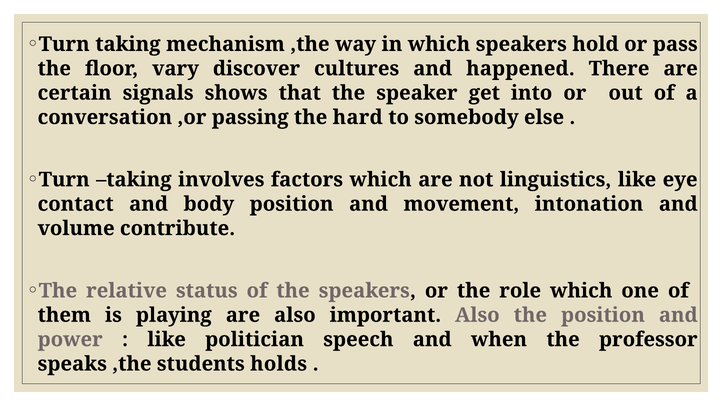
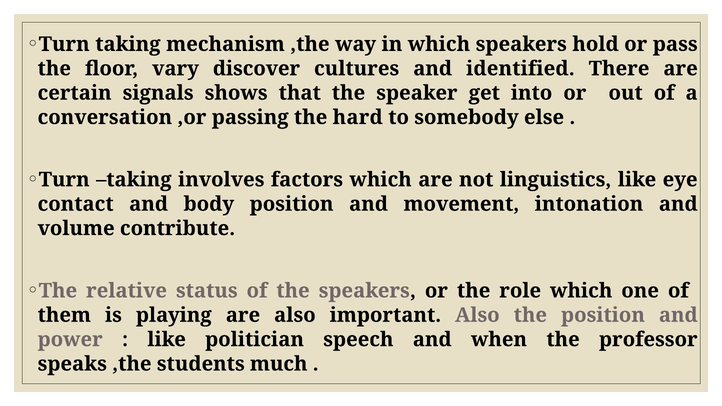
happened: happened -> identified (520, 69)
holds: holds -> much (279, 364)
